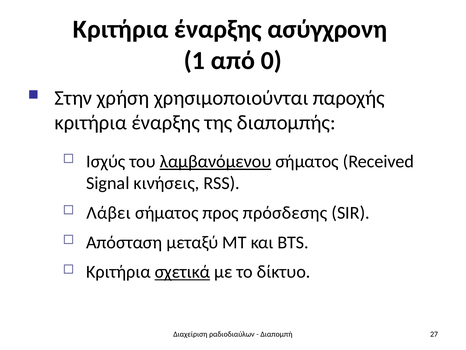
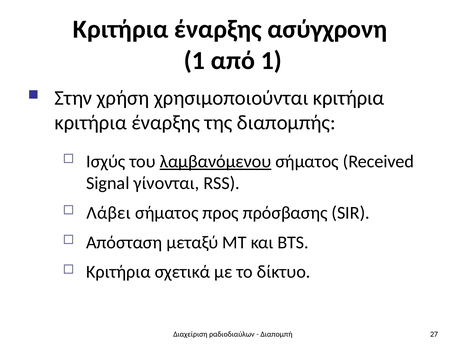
από 0: 0 -> 1 (271, 60)
χρησιμοποιούνται παροχής: παροχής -> κριτήρια (349, 98)
κινήσεις: κινήσεις -> γίνονται (166, 183)
πρόσδεσης: πρόσδεσης -> πρόσβασης (285, 213)
σχετικά underline: present -> none (182, 272)
